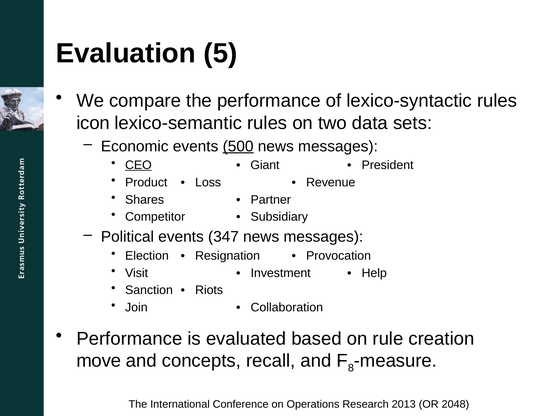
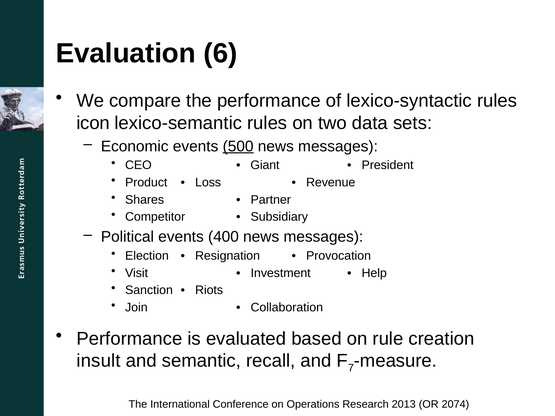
5: 5 -> 6 (221, 53)
CEO underline: present -> none (138, 165)
347: 347 -> 400 (223, 237)
move: move -> insult (99, 361)
concepts: concepts -> semantic (201, 361)
8: 8 -> 7 (351, 368)
2048: 2048 -> 2074 (455, 405)
